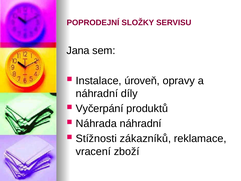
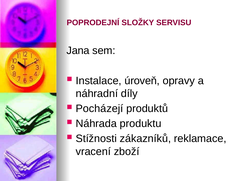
Vyčerpání: Vyčerpání -> Pocházejí (99, 108)
Náhrada náhradní: náhradní -> produktu (141, 123)
